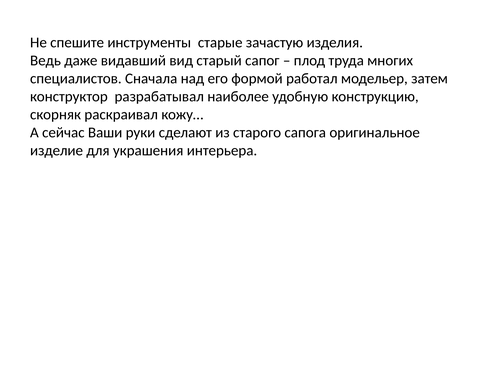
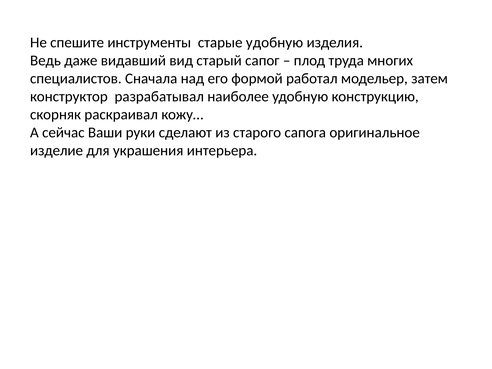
старые зачастую: зачастую -> удобную (275, 42)
